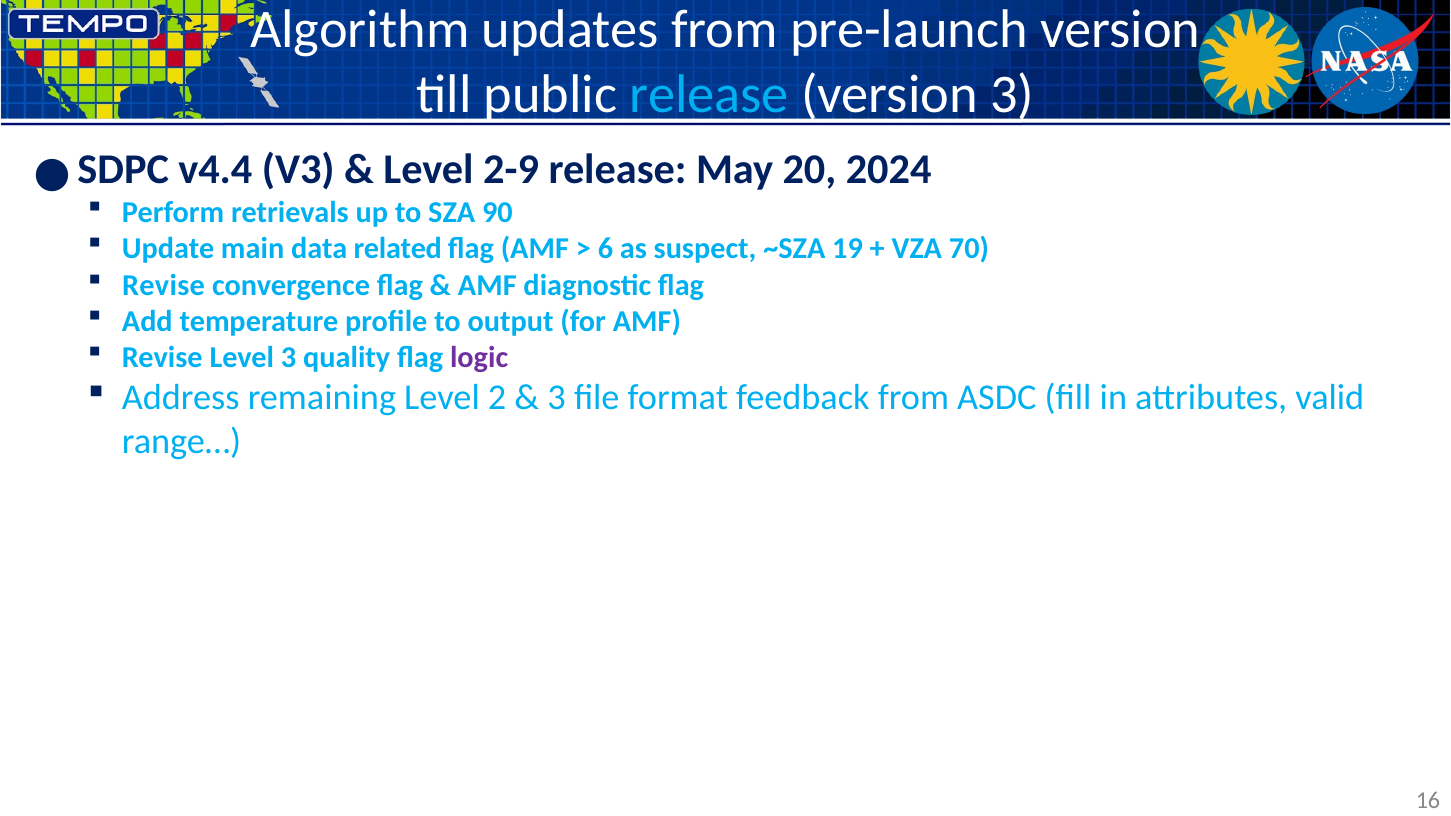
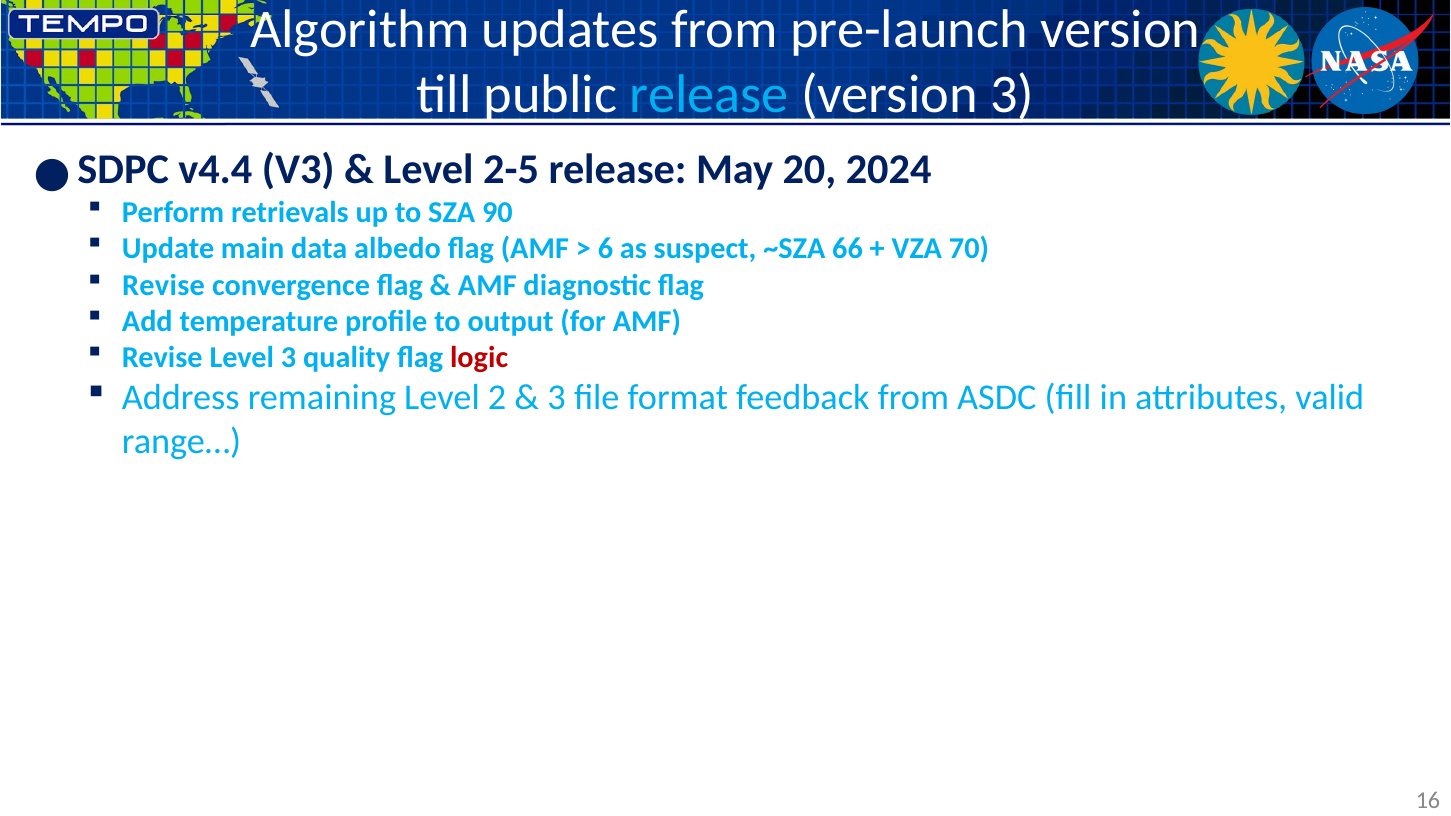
2-9: 2-9 -> 2-5 (511, 170)
related: related -> albedo (397, 249)
19: 19 -> 66 (848, 249)
logic colour: purple -> red (479, 358)
